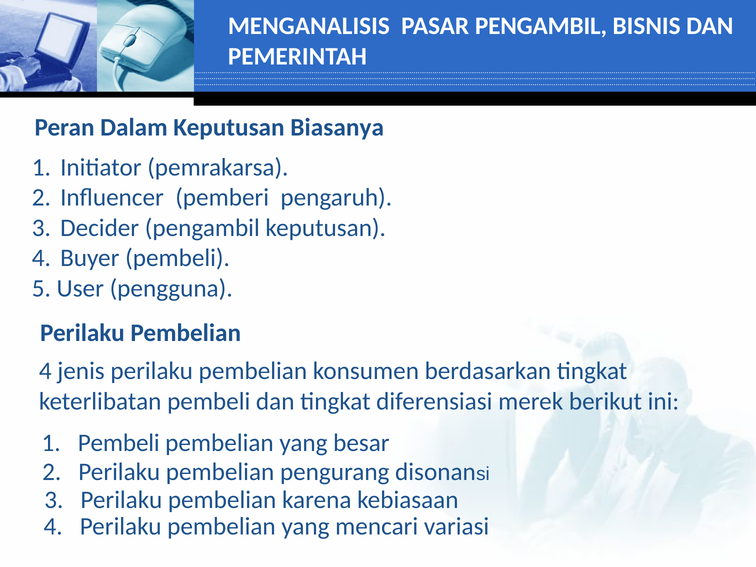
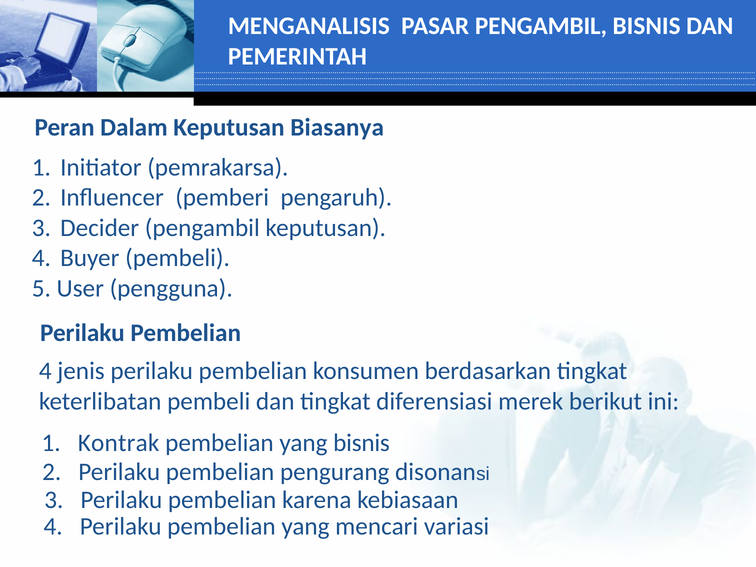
1 Pembeli: Pembeli -> Kontrak (119, 443)
yang besar: besar -> bisnis (362, 443)
